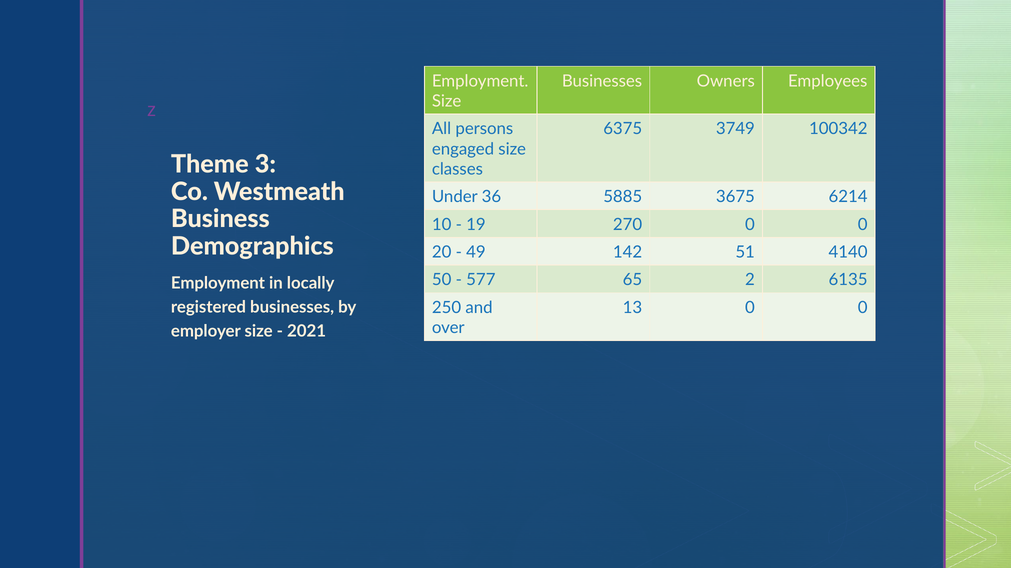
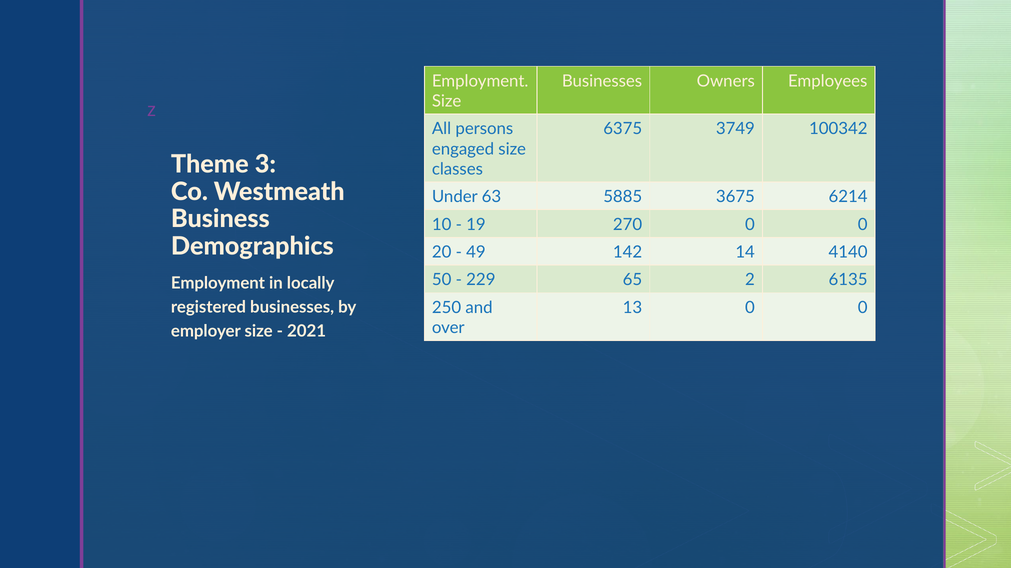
36: 36 -> 63 (491, 197)
51: 51 -> 14 (745, 252)
577: 577 -> 229 (481, 280)
